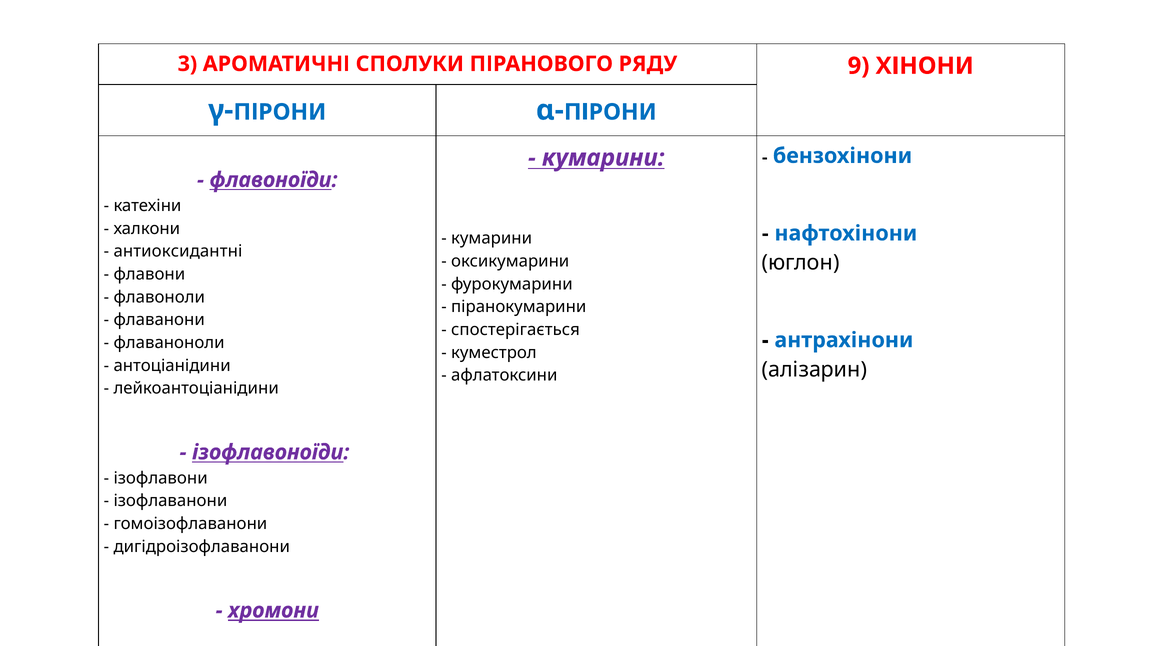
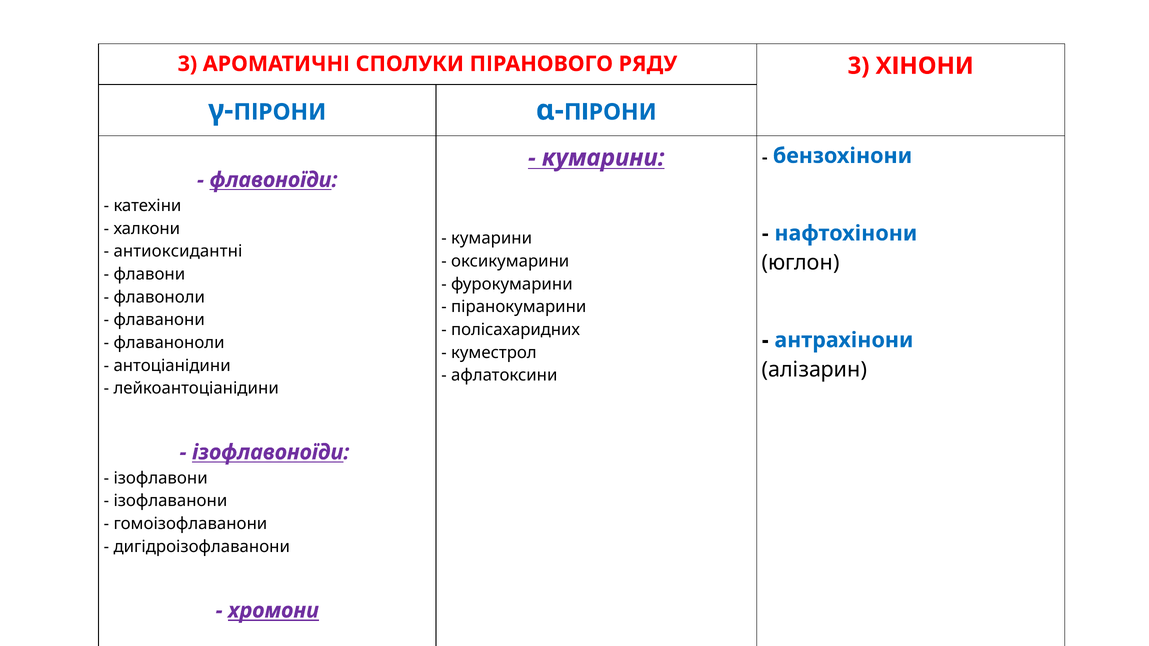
РЯДУ 9: 9 -> 3 (859, 66)
спостерiгається: спостерiгається -> полісахаридних (516, 330)
